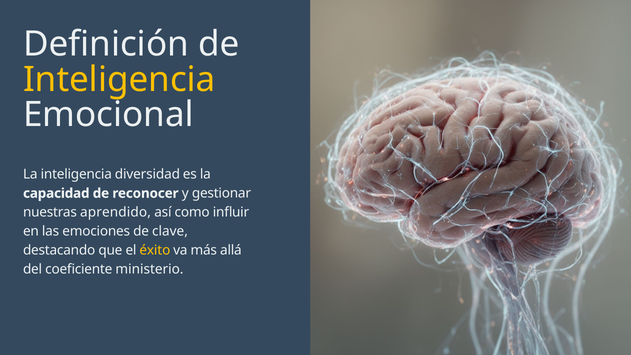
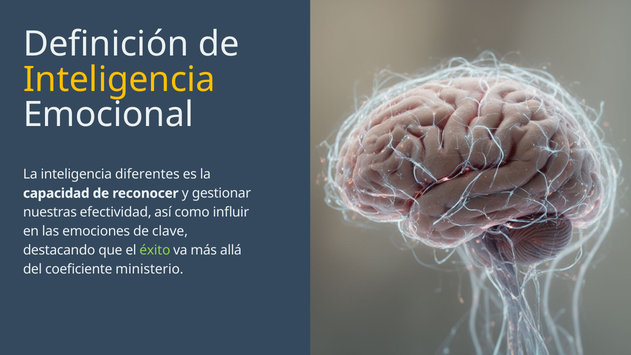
diversidad: diversidad -> diferentes (147, 174)
aprendido: aprendido -> efectividad (116, 212)
éxito colour: yellow -> light green (155, 250)
